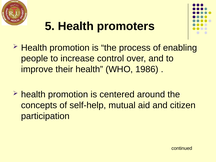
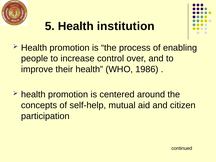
promoters: promoters -> institution (126, 26)
